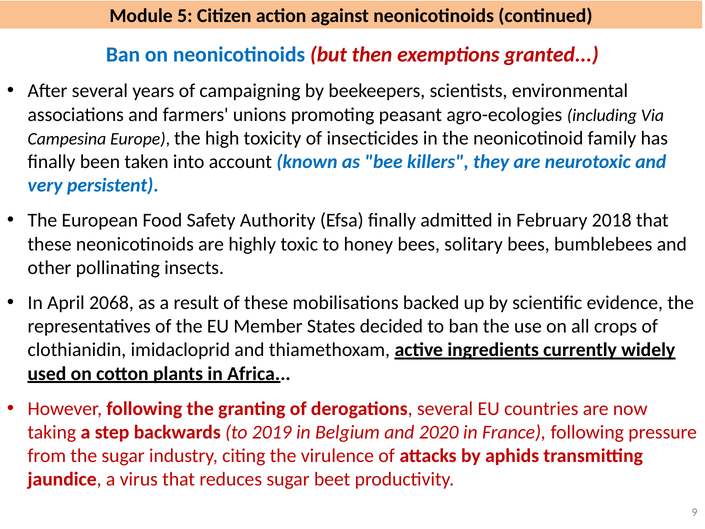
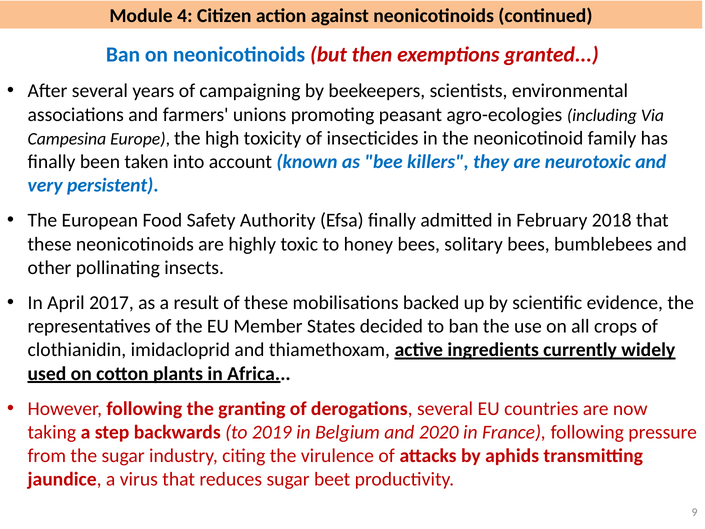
5: 5 -> 4 (185, 16)
2068: 2068 -> 2017 (111, 303)
